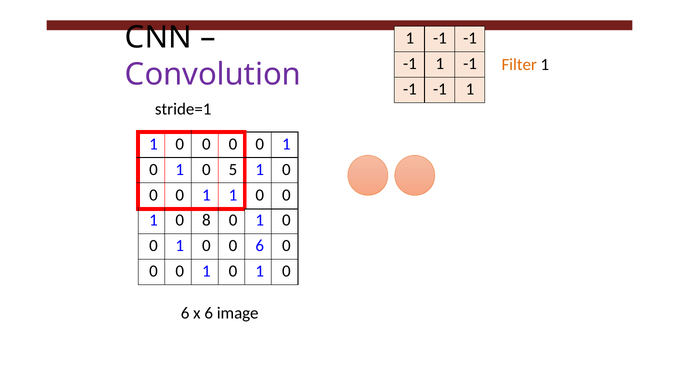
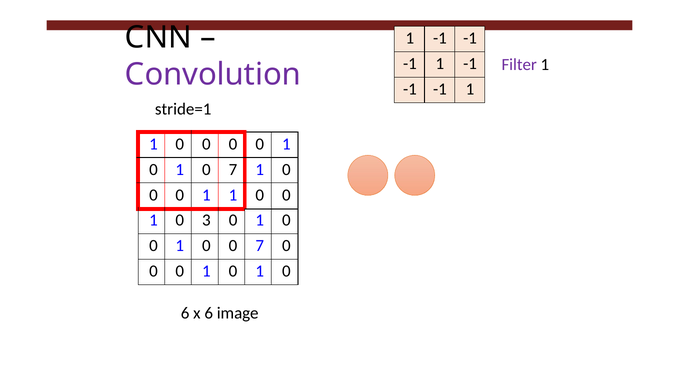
Filter colour: orange -> purple (519, 65)
1 0 5: 5 -> 7 (233, 169)
0 8: 8 -> 3 (206, 220)
0 0 6: 6 -> 7 (260, 246)
